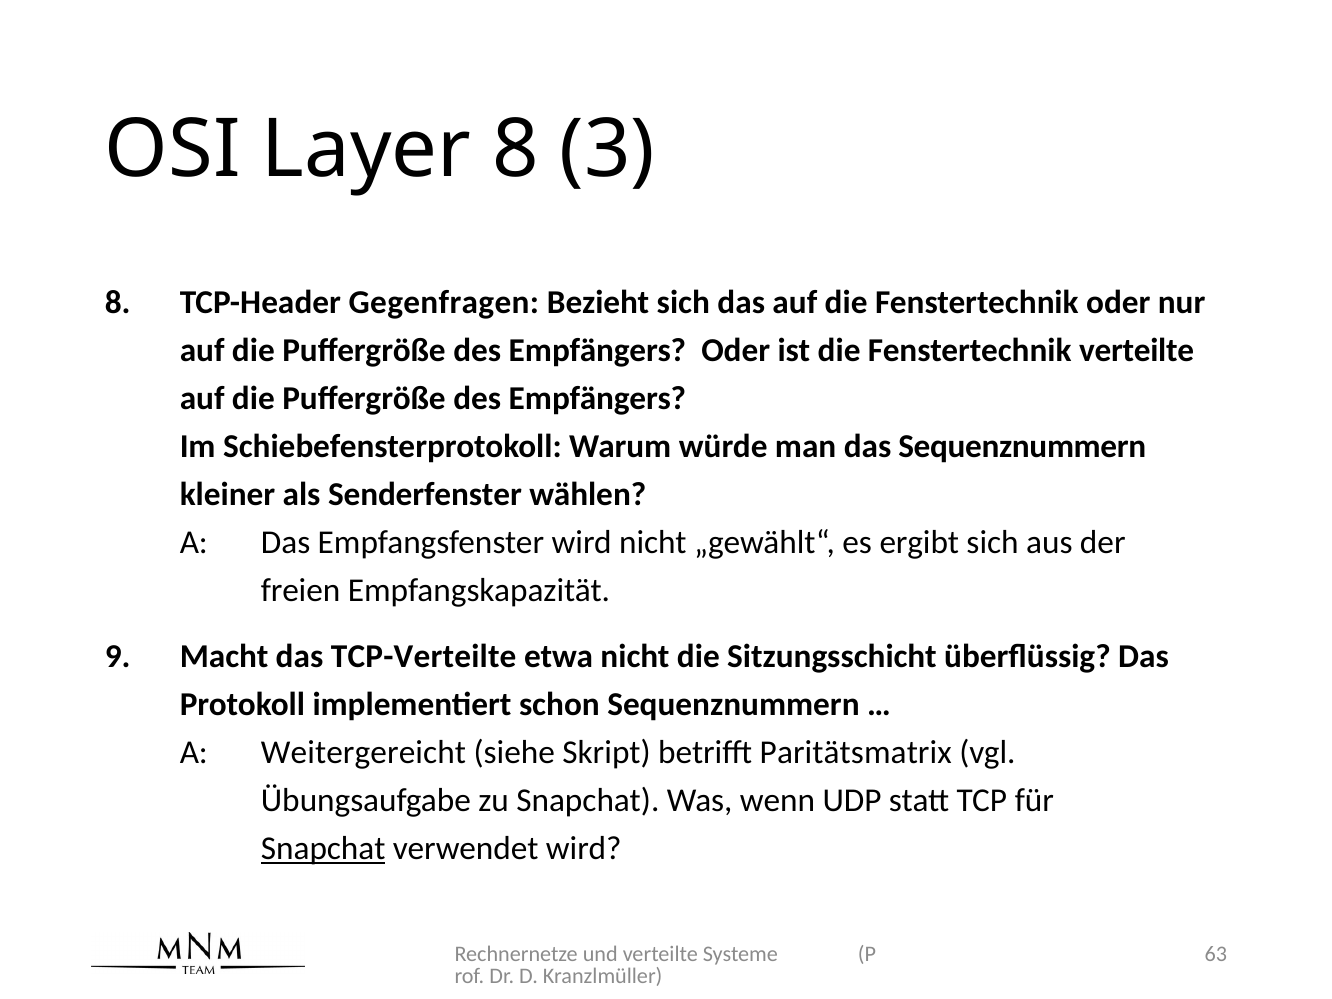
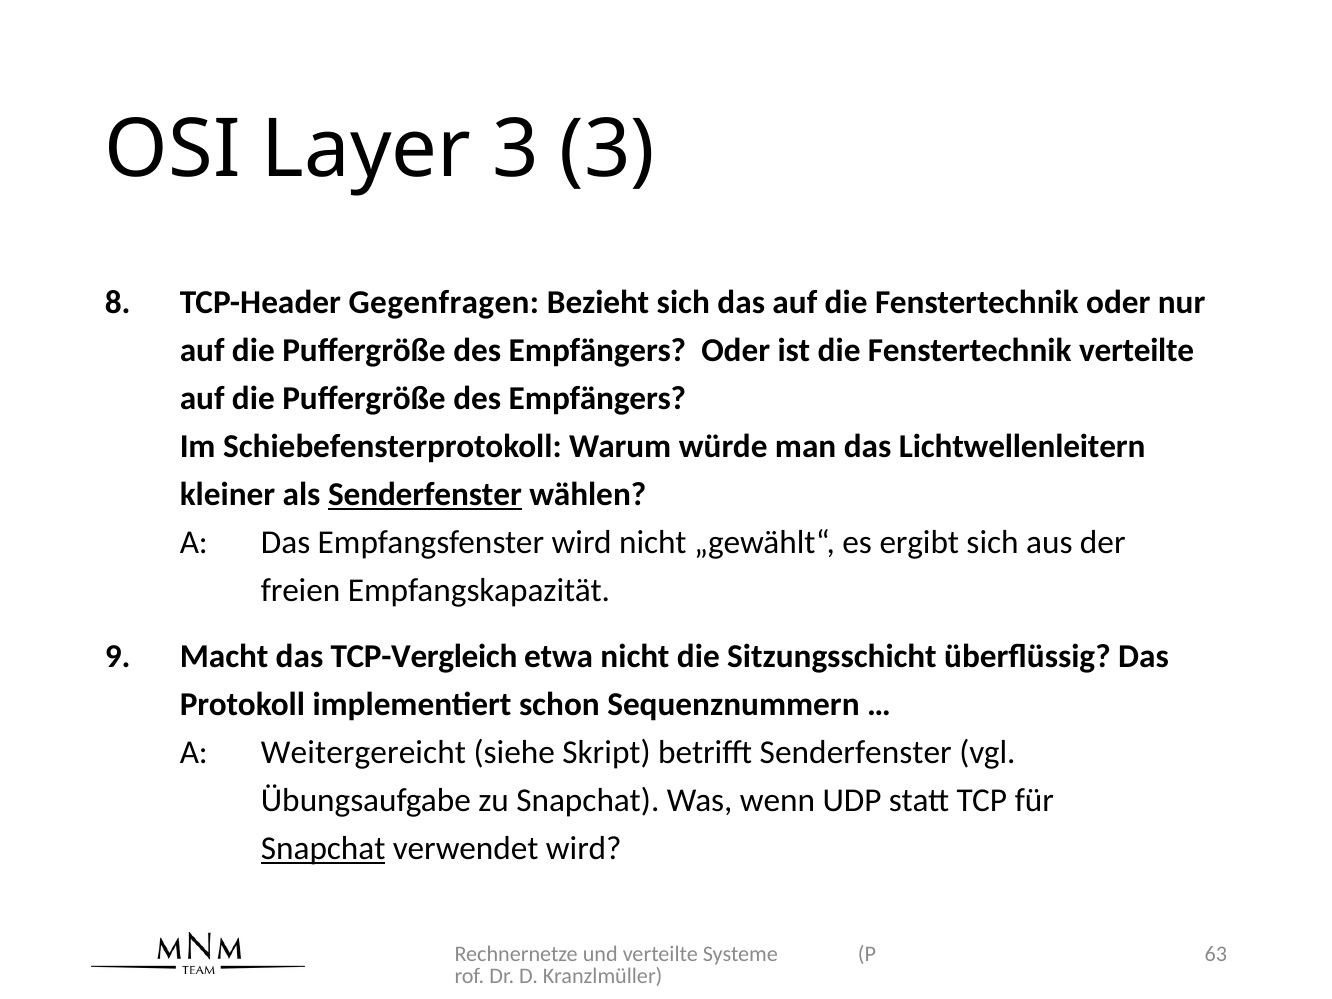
Layer 8: 8 -> 3 (516, 149)
das Sequenznummern: Sequenznummern -> Lichtwellenleitern (1022, 447)
Senderfenster underline: none -> present (425, 495)
TCP-Verteilte: TCP-Verteilte -> TCP-Vergleich (424, 657)
betrifft Paritätsmatrix: Paritätsmatrix -> Senderfenster (856, 753)
